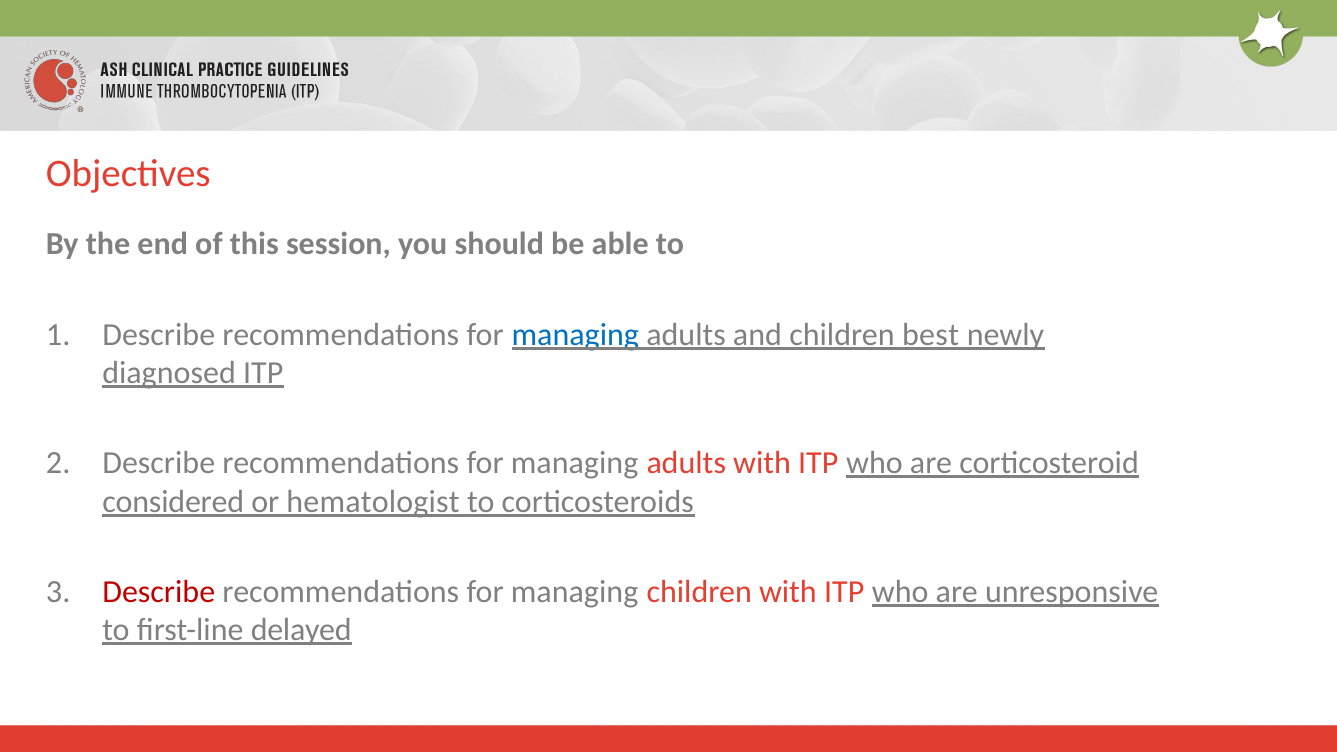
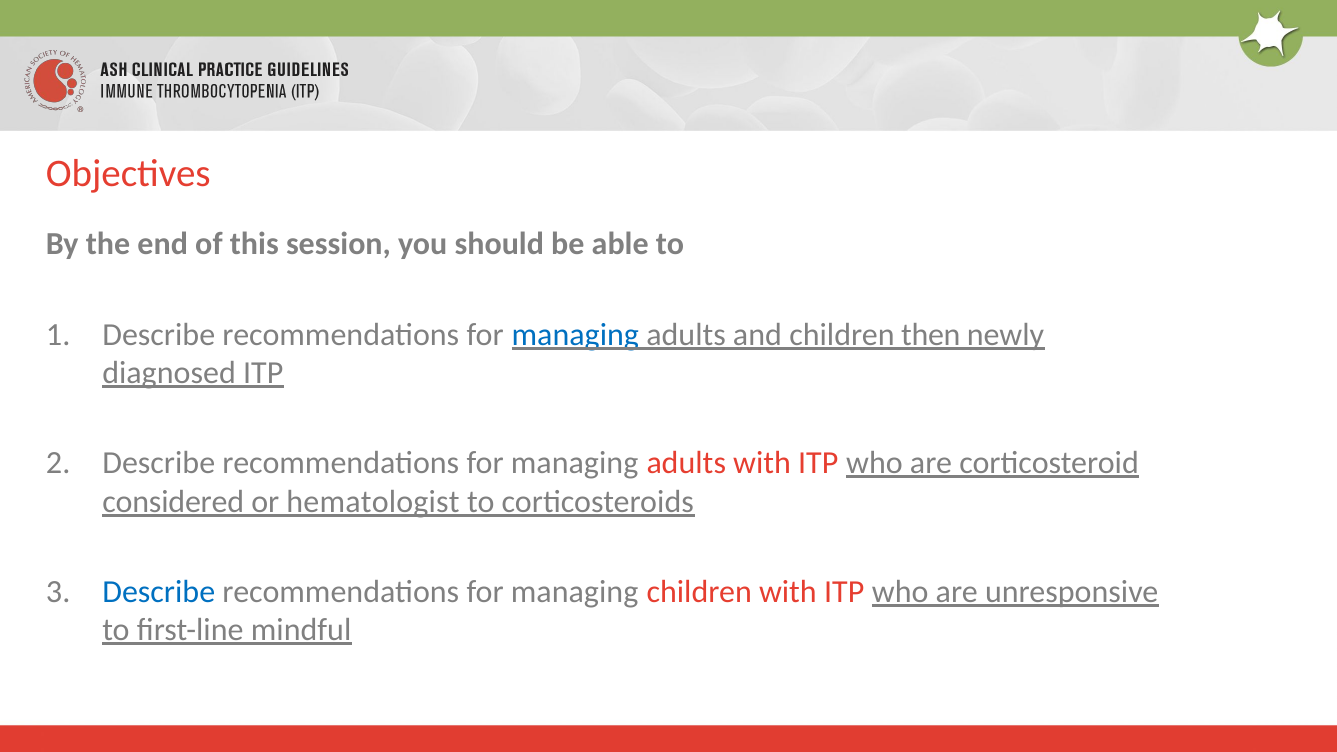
best: best -> then (931, 335)
Describe colour: red -> blue (159, 592)
delayed: delayed -> mindful (301, 630)
